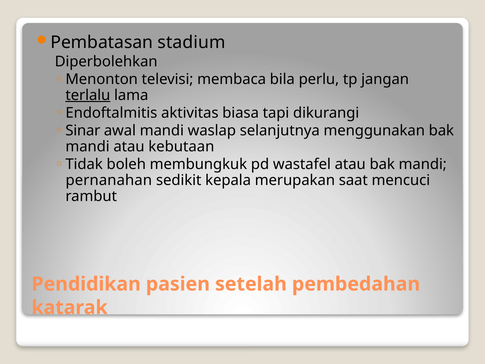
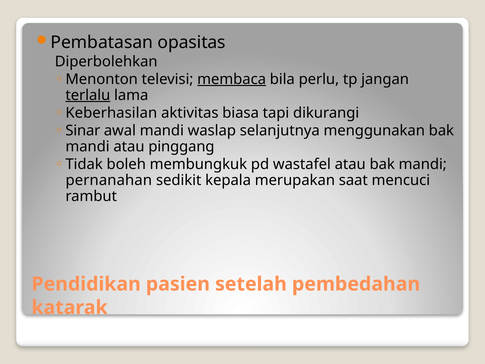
stadium: stadium -> opasitas (192, 42)
membaca underline: none -> present (232, 79)
Endoftalmitis: Endoftalmitis -> Keberhasilan (111, 113)
kebutaan: kebutaan -> pinggang (181, 147)
